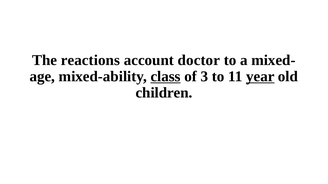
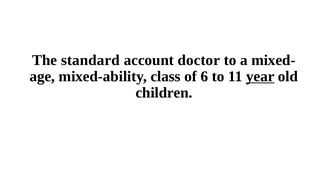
reactions: reactions -> standard (90, 60)
class underline: present -> none (166, 77)
3: 3 -> 6 (204, 77)
